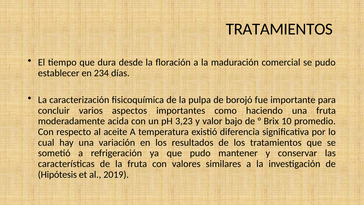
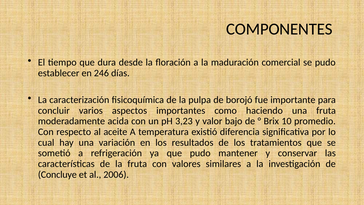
TRATAMIENTOS: TRATAMIENTOS -> COMPONENTES (279, 29)
234: 234 -> 246 (101, 73)
Hipótesis: Hipótesis -> Concluye (57, 174)
2019: 2019 -> 2006 (116, 174)
